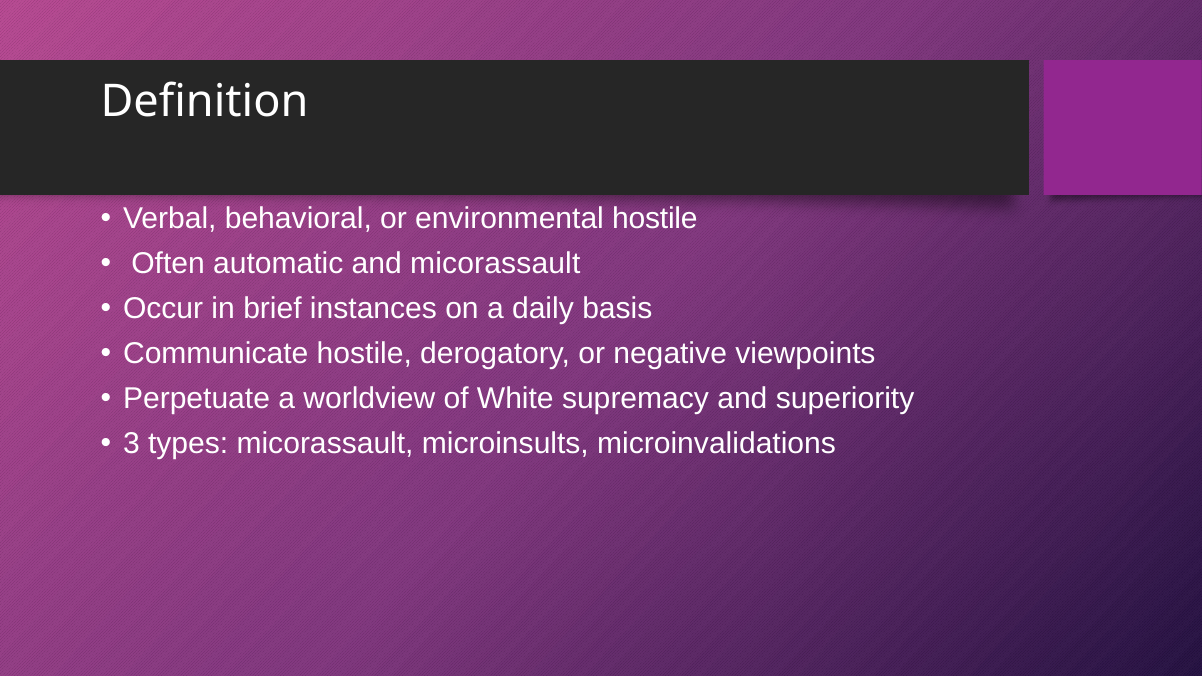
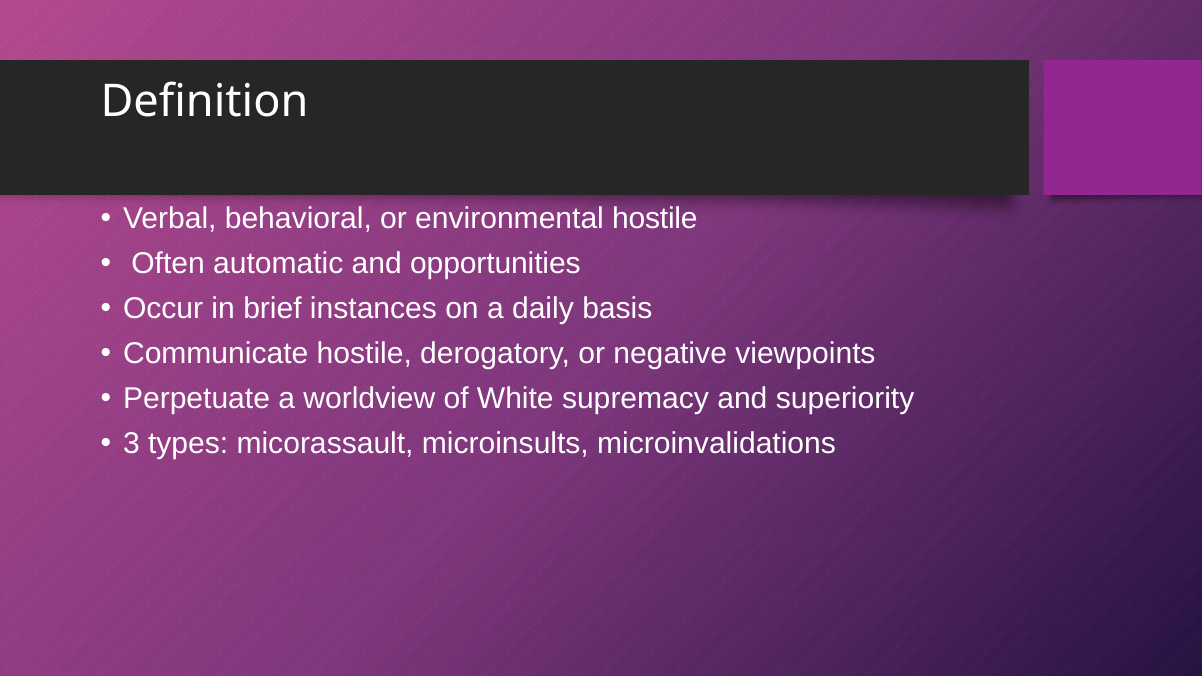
and micorassault: micorassault -> opportunities (495, 264)
